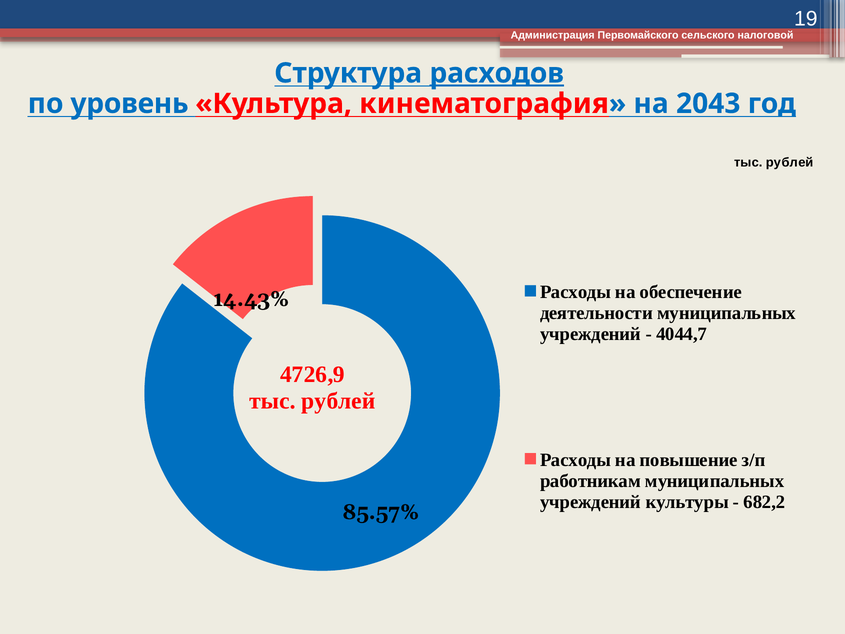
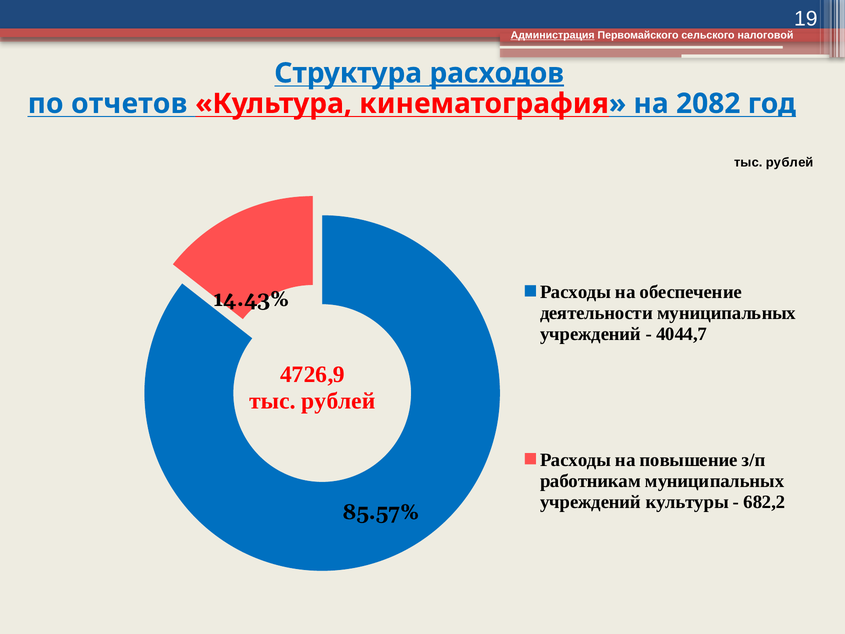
Администрация underline: none -> present (553, 35)
уровень: уровень -> отчетов (129, 104)
2043: 2043 -> 2082 (708, 104)
